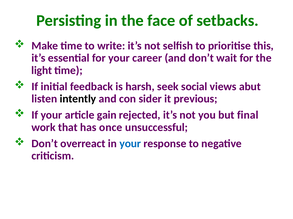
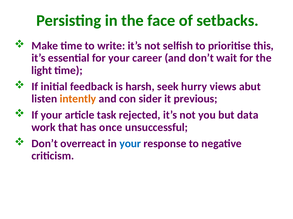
social: social -> hurry (194, 87)
intently colour: black -> orange (78, 99)
gain: gain -> task (107, 115)
final: final -> data (248, 115)
